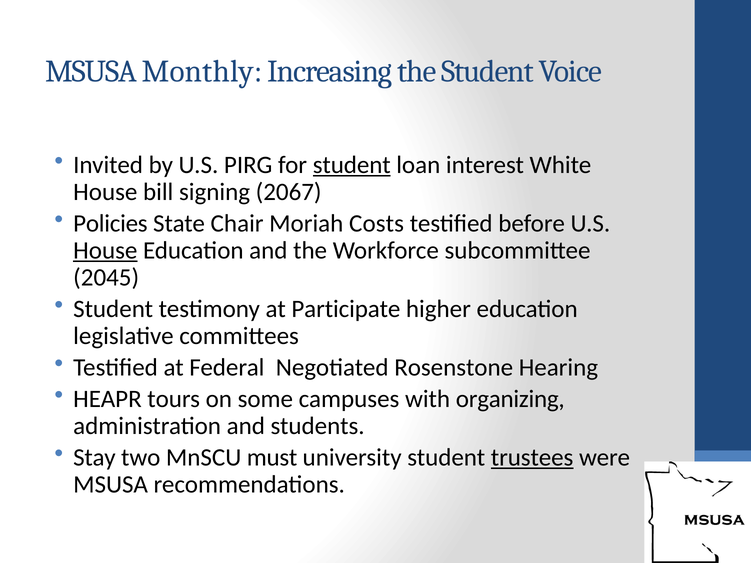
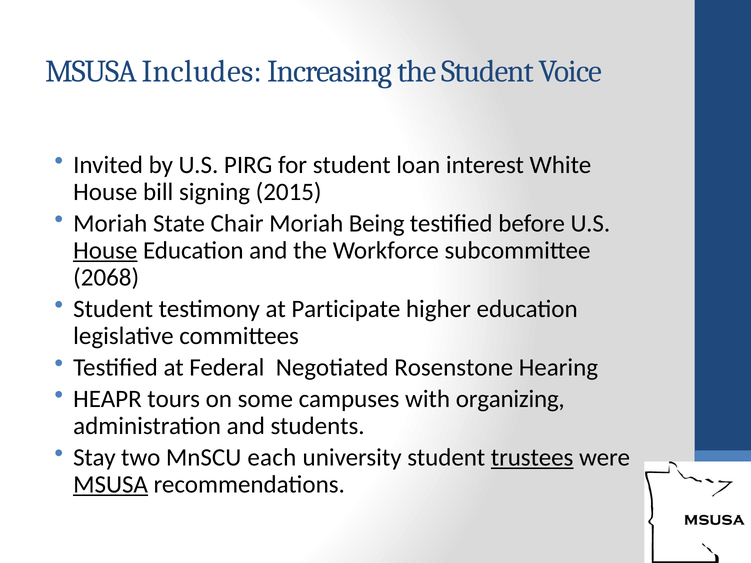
Monthly: Monthly -> Includes (202, 72)
student underline: present -> none (352, 165)
2067: 2067 -> 2015 (289, 192)
Policies: Policies -> Moriah (110, 224)
Costs: Costs -> Being (377, 224)
2045: 2045 -> 2068 (106, 278)
must: must -> each (272, 458)
MSUSA underline: none -> present (111, 485)
